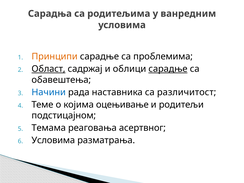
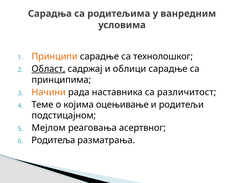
проблемима: проблемима -> технолошког (163, 57)
сарадње underline: present -> none (168, 69)
обавештења: обавештења -> принципима (61, 80)
Начини colour: blue -> orange (49, 92)
Темама: Темама -> Мејлом (49, 128)
Условима: Условима -> Родитеља (53, 140)
